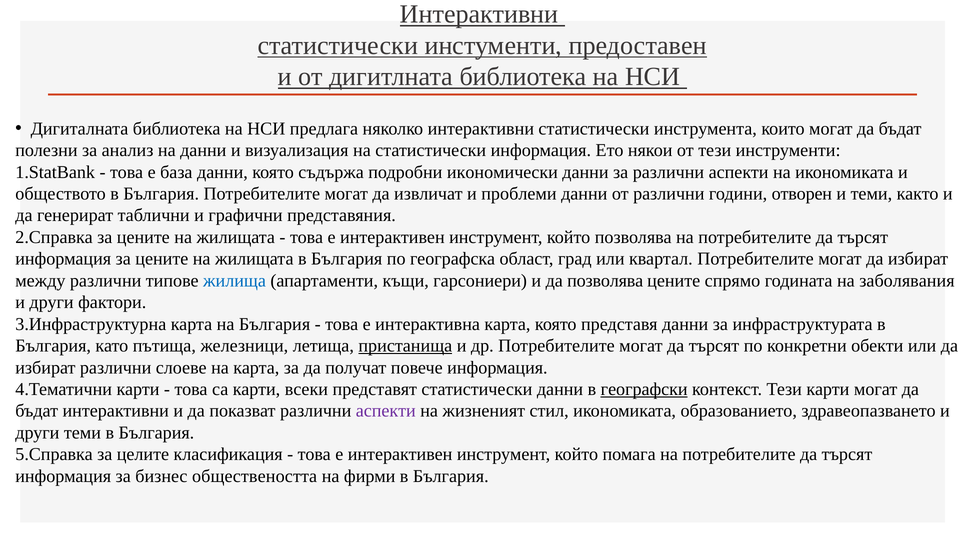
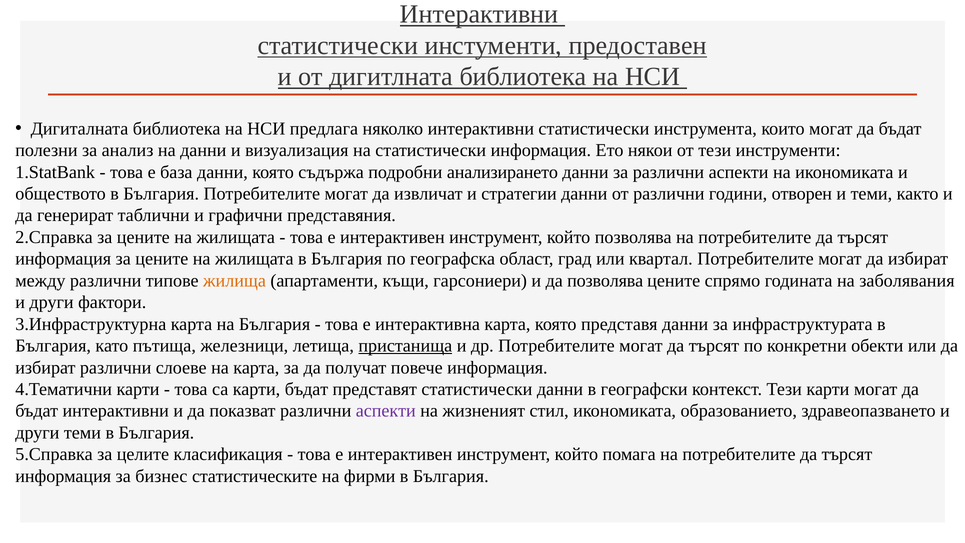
икономически: икономически -> анализирането (502, 172)
проблеми: проблеми -> стратегии (519, 194)
жилища colour: blue -> orange (235, 281)
карти всеки: всеки -> бъдат (306, 389)
географски underline: present -> none (644, 389)
обществеността: обществеността -> статистическите (255, 476)
